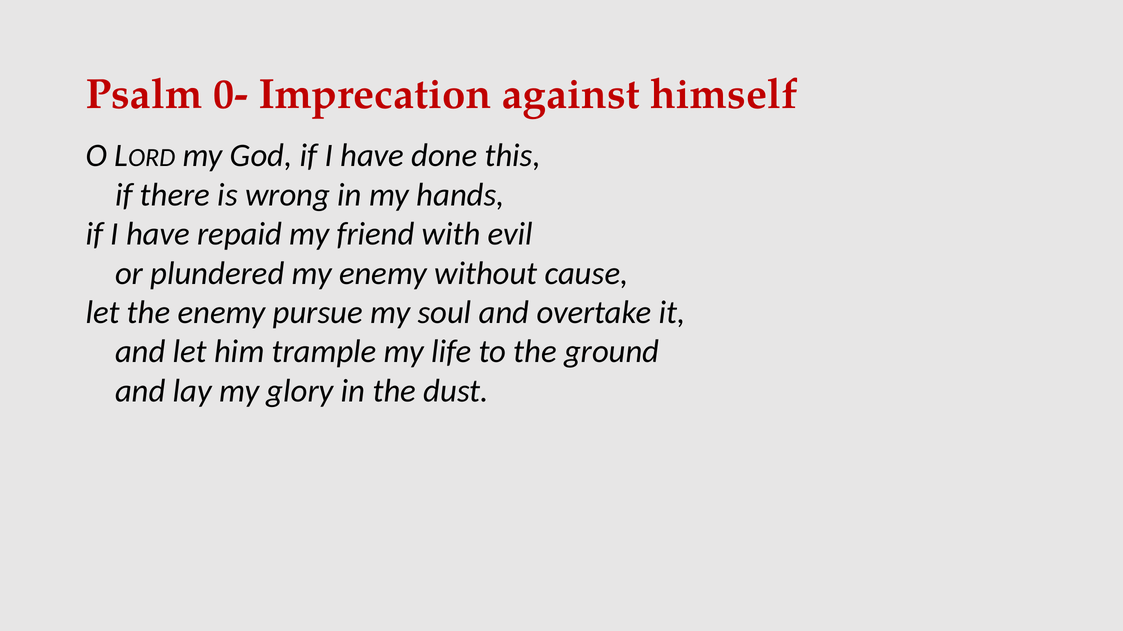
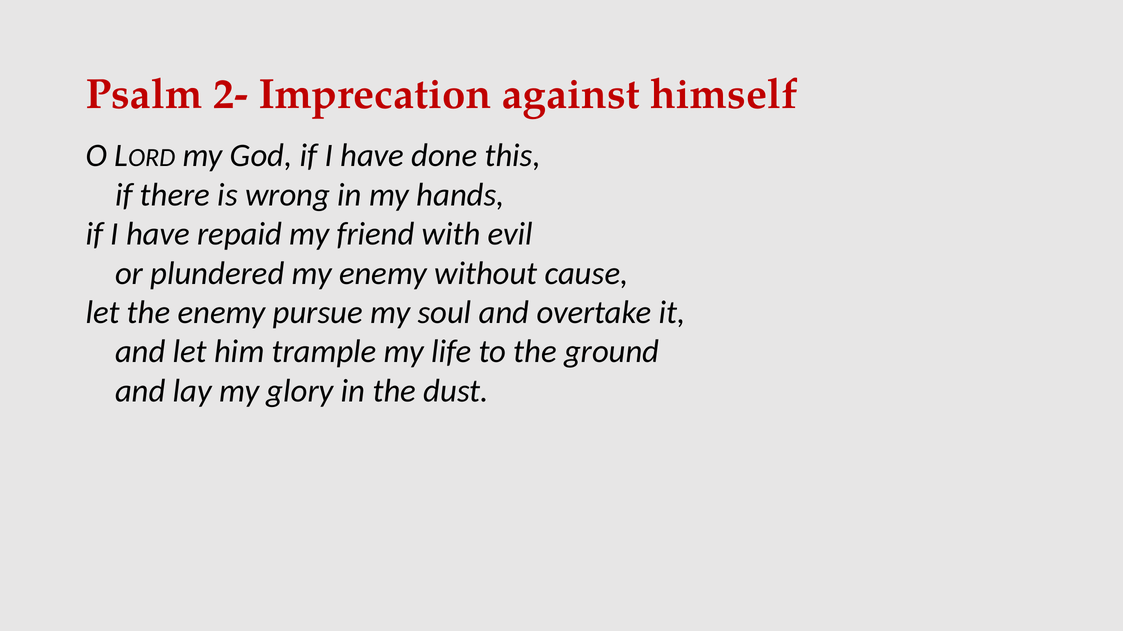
0-: 0- -> 2- (231, 94)
